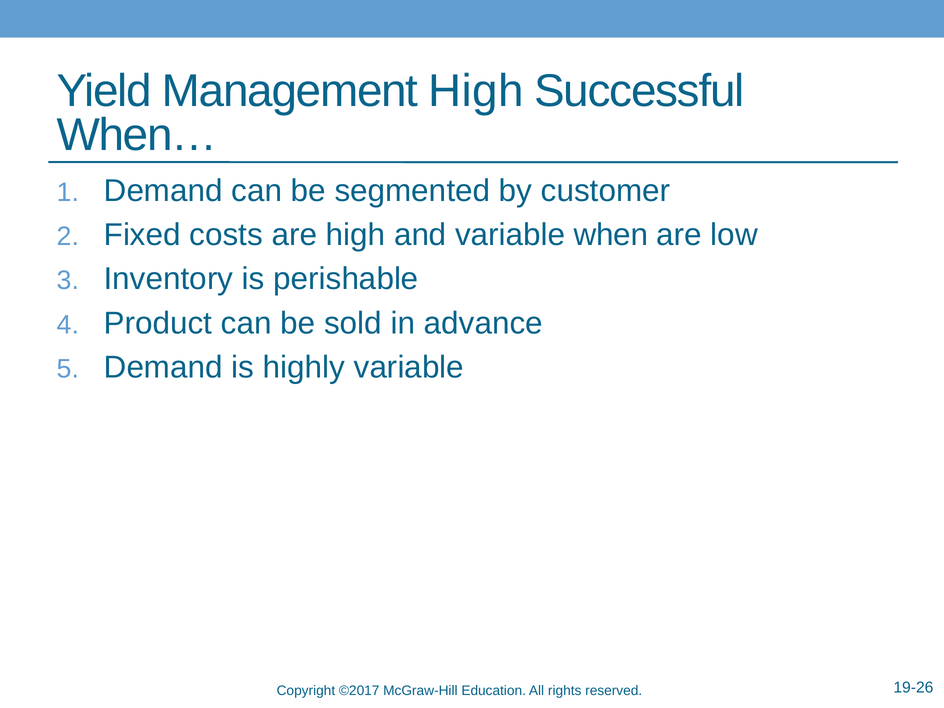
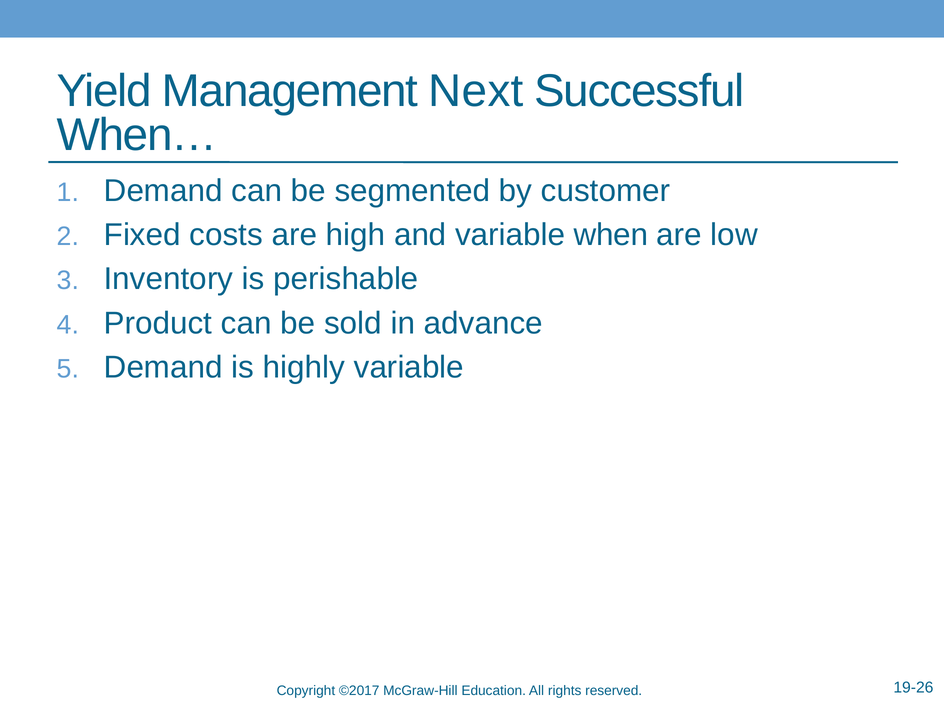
Management High: High -> Next (476, 91)
